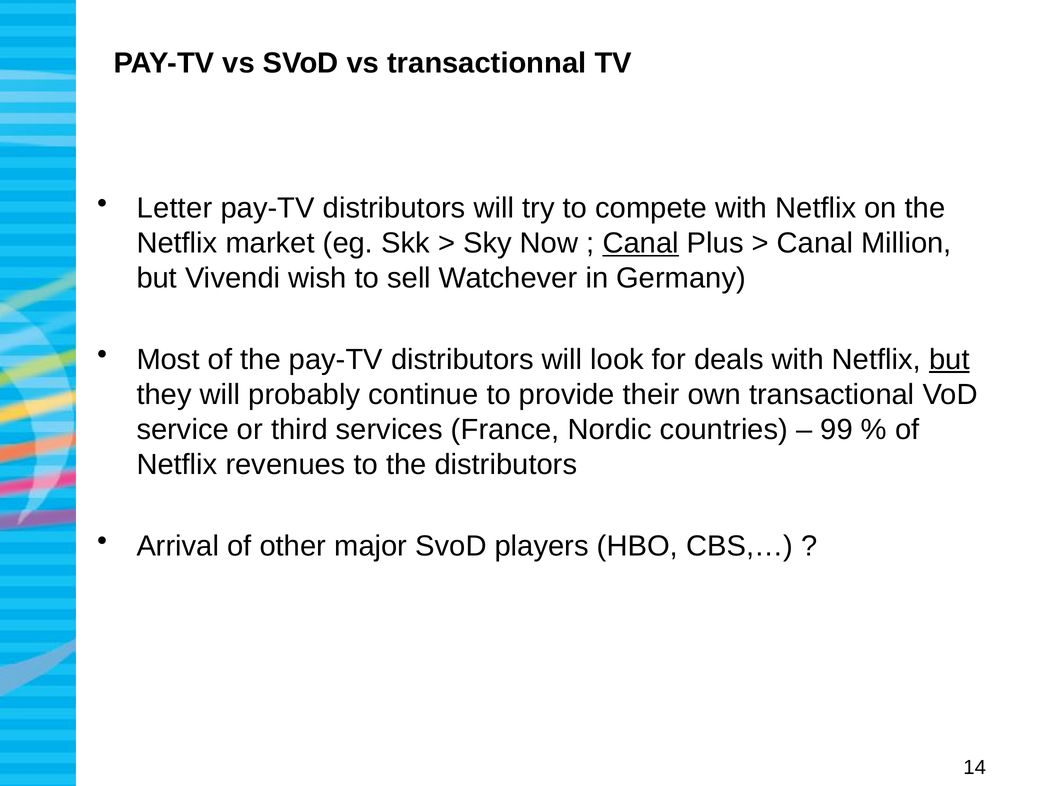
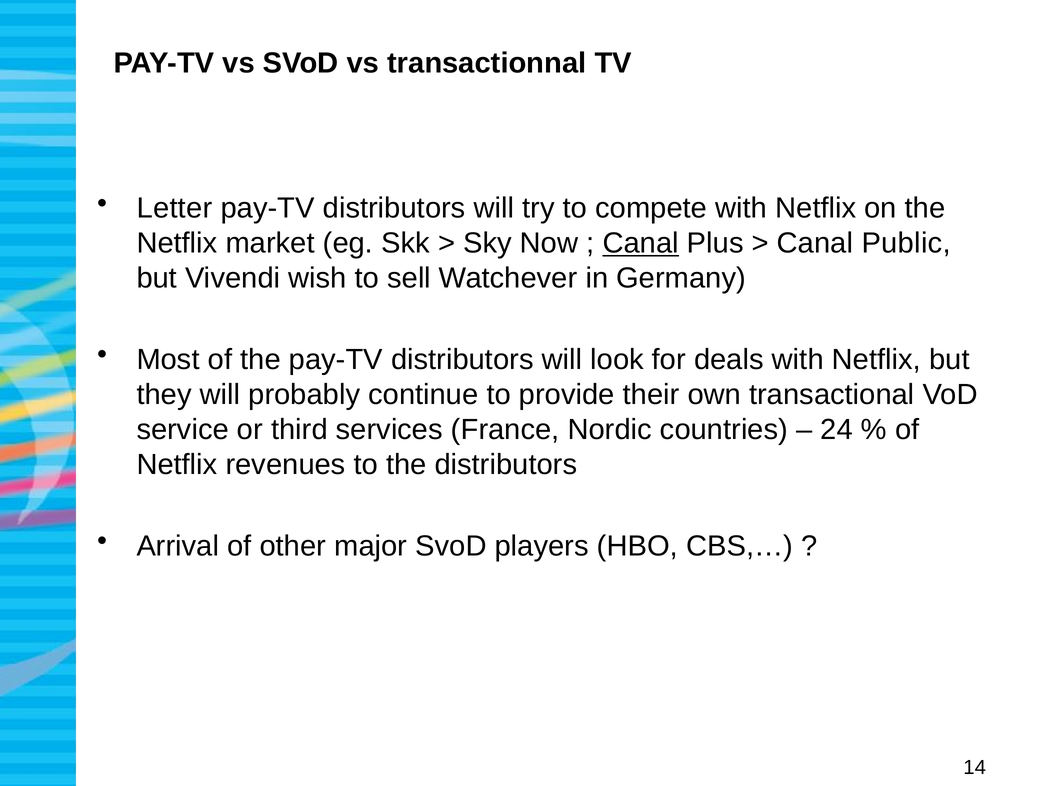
Million: Million -> Public (906, 243)
but underline: present -> none (949, 360)
99: 99 -> 24 (837, 430)
